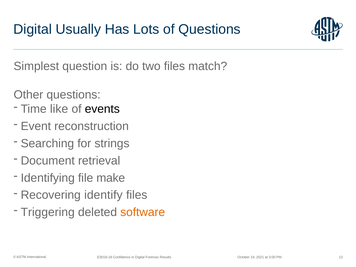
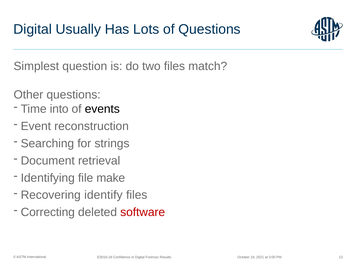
like: like -> into (59, 109)
Triggering: Triggering -> Correcting (48, 212)
software colour: orange -> red (143, 212)
